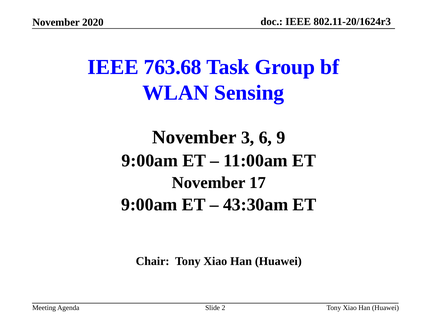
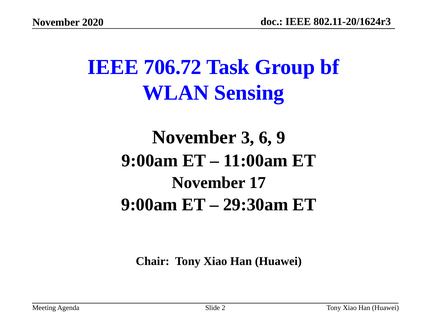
763.68: 763.68 -> 706.72 (173, 67)
43:30am: 43:30am -> 29:30am (256, 204)
